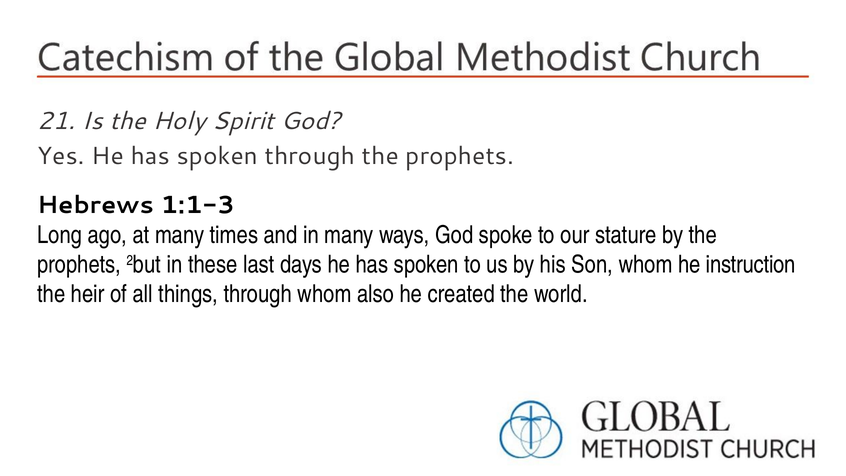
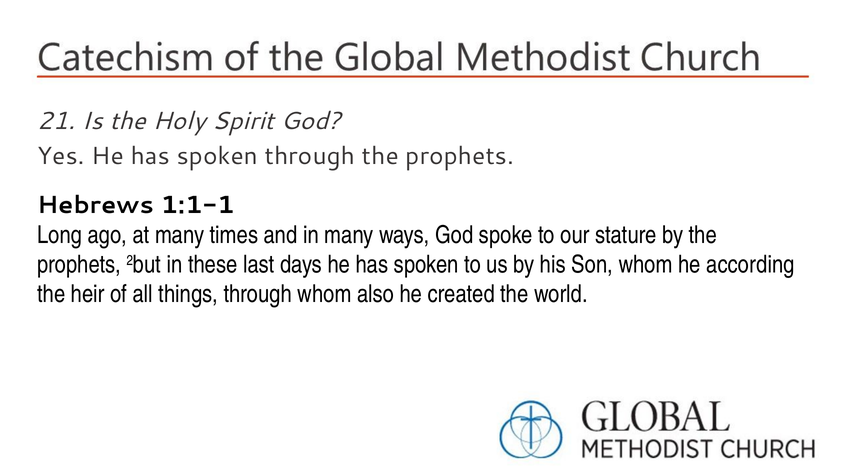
1:1-3: 1:1-3 -> 1:1-1 (198, 205)
instruction: instruction -> according (750, 264)
